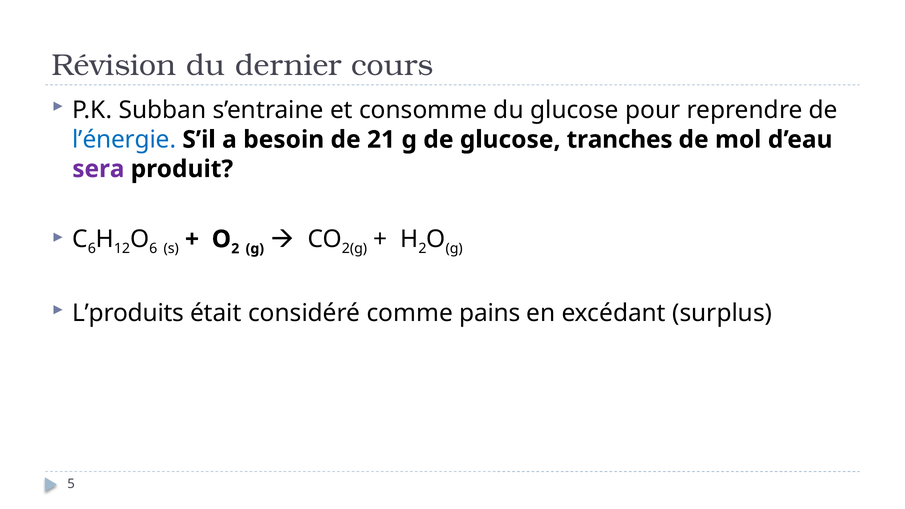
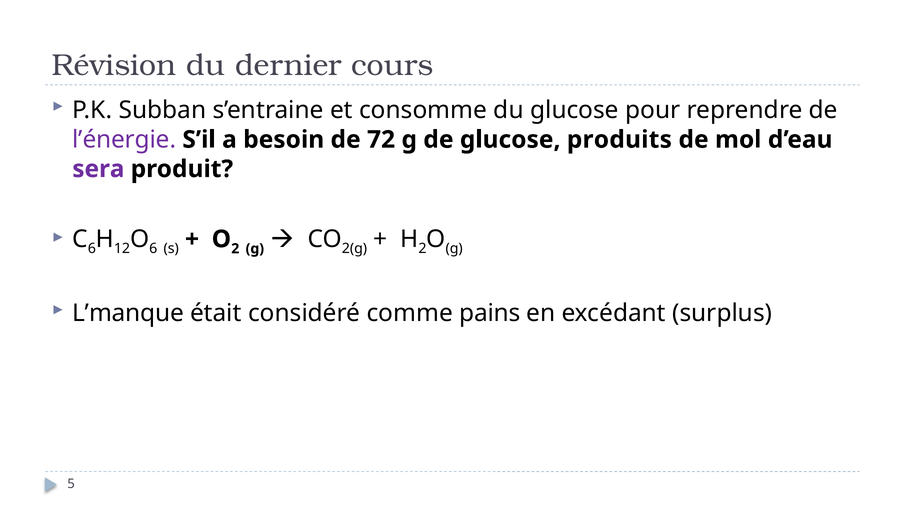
l’énergie colour: blue -> purple (124, 140)
21: 21 -> 72 (381, 140)
tranches: tranches -> produits (619, 140)
L’produits: L’produits -> L’manque (128, 313)
